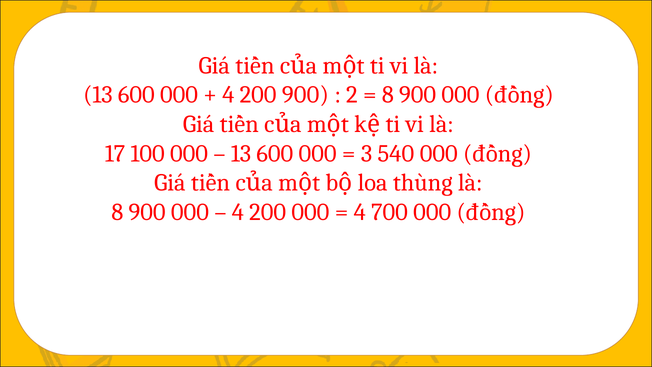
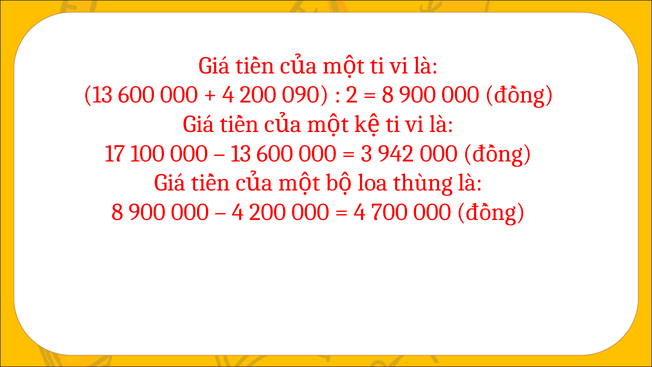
200 900: 900 -> 090 (305, 95)
540: 540 -> 942 (396, 153)
